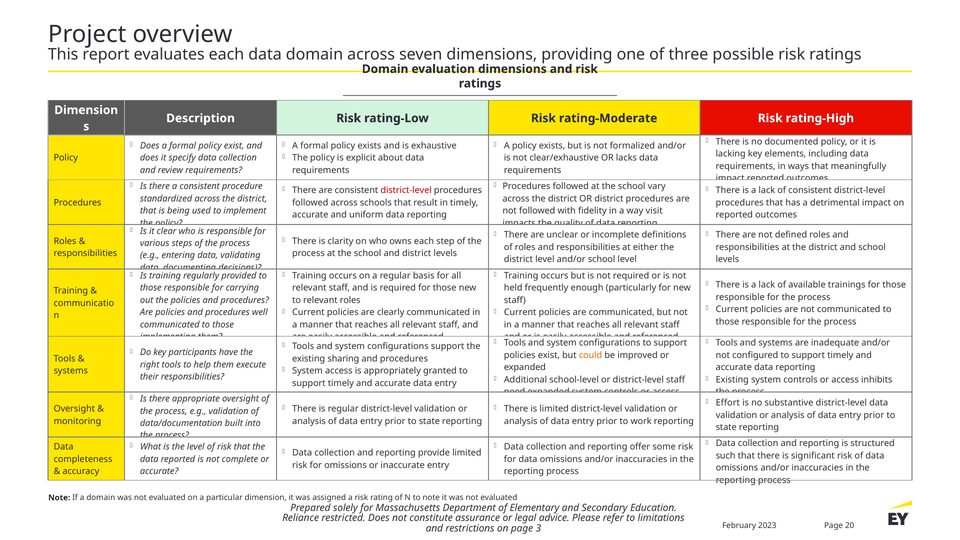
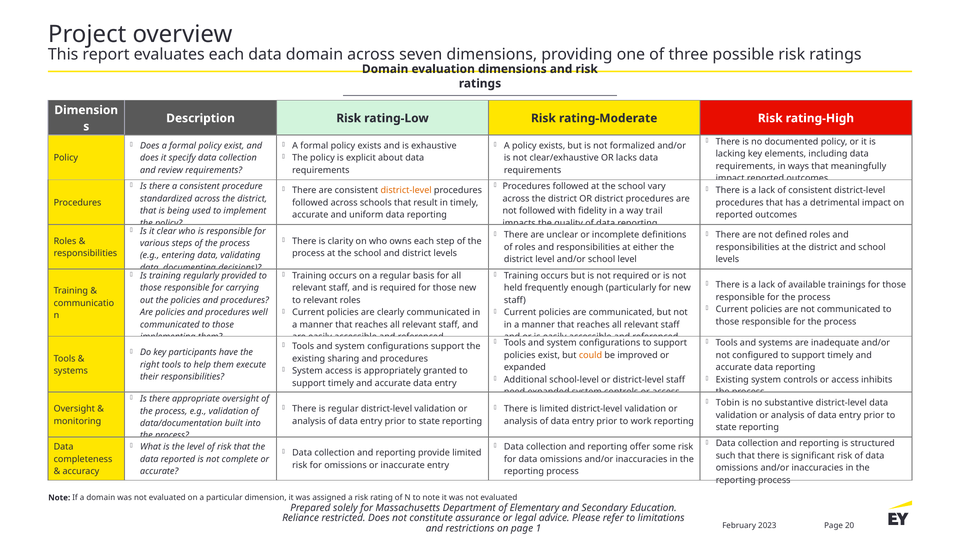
district-level colour: red -> orange (406, 190)
visit: visit -> trail (654, 211)
Effort: Effort -> Tobin (728, 403)
3: 3 -> 1 (538, 528)
